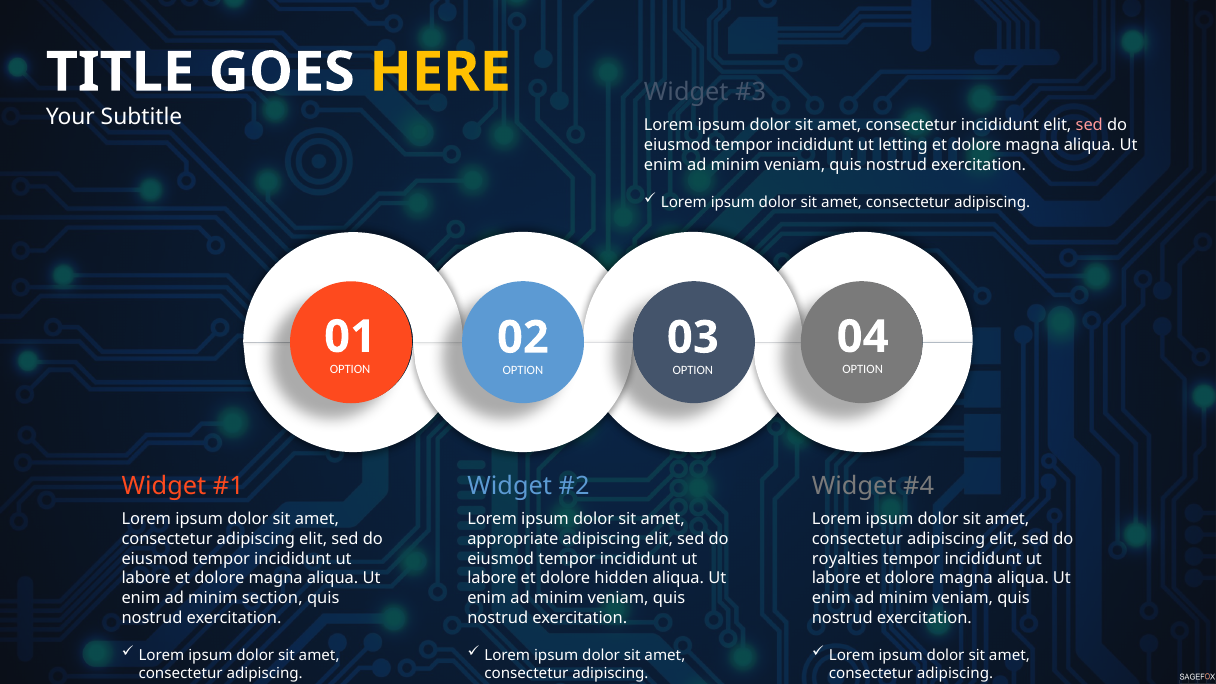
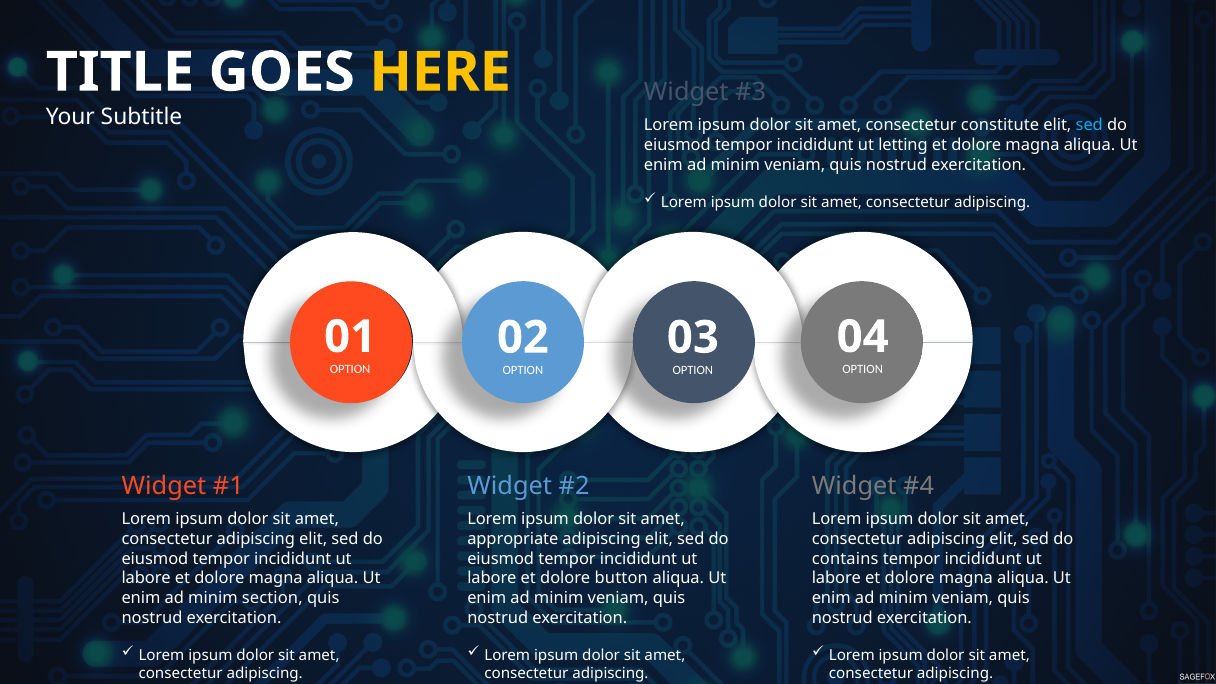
consectetur incididunt: incididunt -> constitute (1000, 125)
sed colour: pink -> light blue (1089, 125)
royalties: royalties -> contains (845, 559)
hidden: hidden -> button (621, 578)
